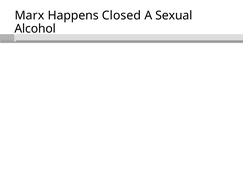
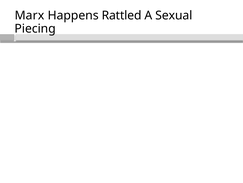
Closed: Closed -> Rattled (122, 15)
Alcohol: Alcohol -> Piecing (35, 29)
